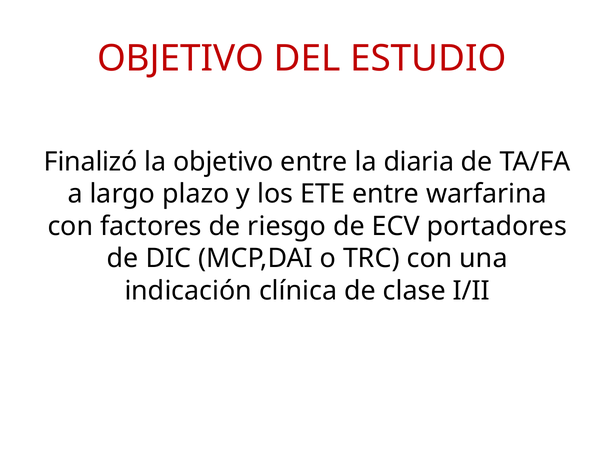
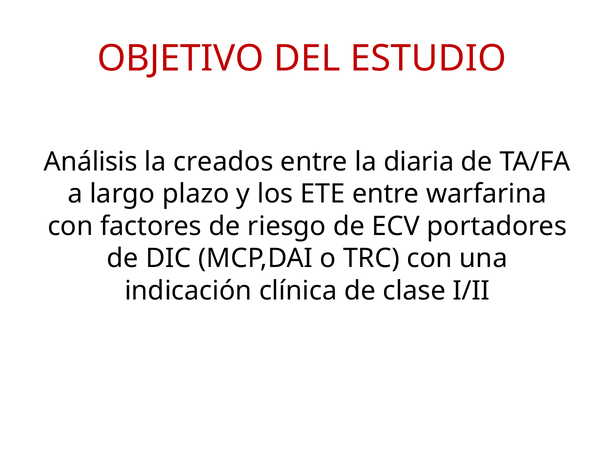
Finalizó: Finalizó -> Análisis (91, 162)
la objetivo: objetivo -> creados (223, 162)
